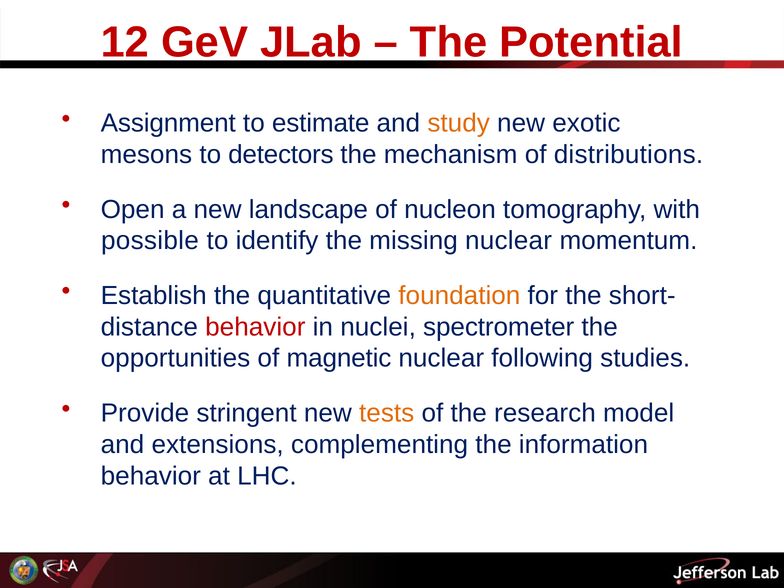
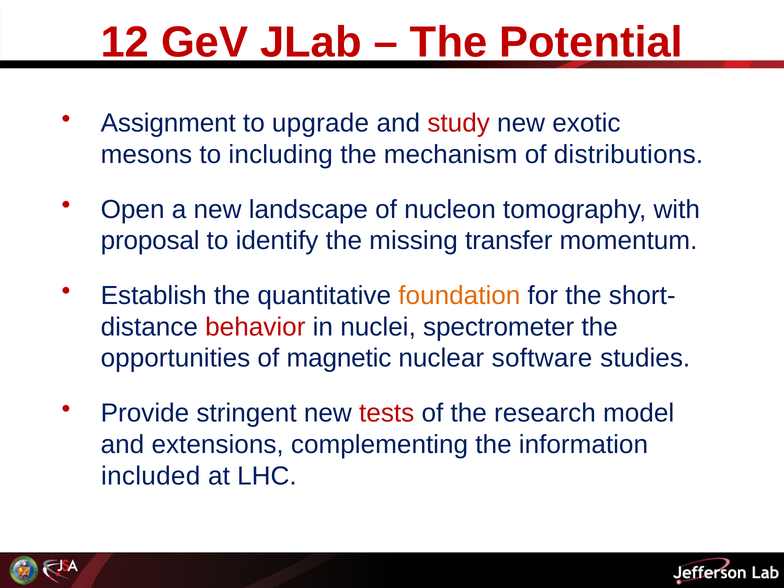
estimate: estimate -> upgrade (321, 123)
study colour: orange -> red (459, 123)
detectors: detectors -> including (281, 155)
possible: possible -> proposal (150, 241)
missing nuclear: nuclear -> transfer (509, 241)
following: following -> software (542, 358)
tests colour: orange -> red (387, 413)
behavior: behavior -> included (151, 476)
